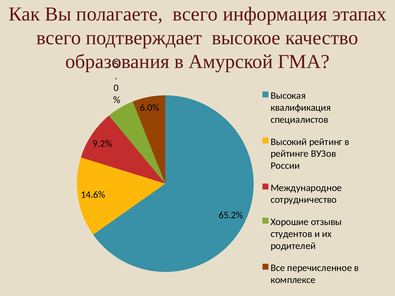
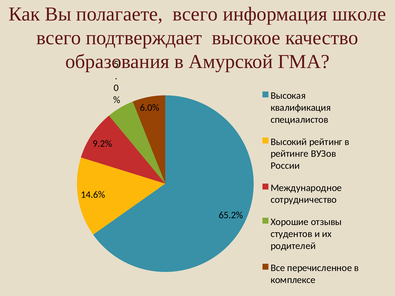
этапах: этапах -> школе (359, 14)
